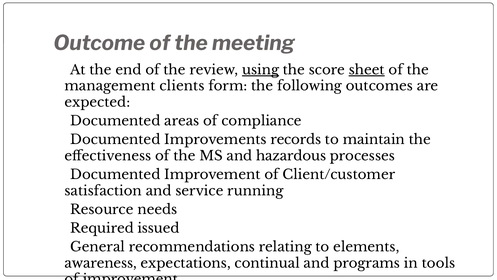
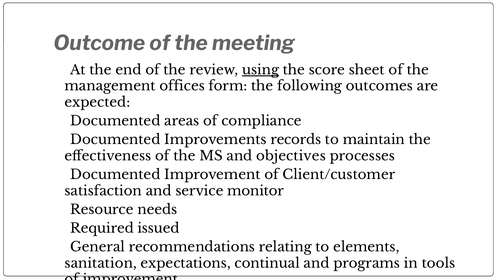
sheet underline: present -> none (367, 70)
clients: clients -> offices (182, 86)
hazardous: hazardous -> objectives (291, 156)
running: running -> monitor (256, 191)
awareness: awareness -> sanitation (101, 263)
